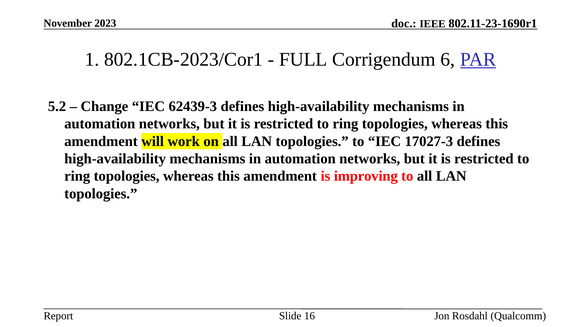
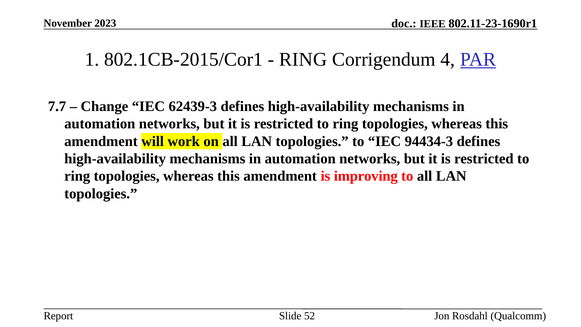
802.1CB-2023/Cor1: 802.1CB-2023/Cor1 -> 802.1CB-2015/Cor1 (184, 59)
FULL: FULL -> RING (303, 59)
6: 6 -> 4 (448, 59)
5.2: 5.2 -> 7.7 (57, 106)
17027-3: 17027-3 -> 94434-3 (429, 141)
16: 16 -> 52 (310, 316)
